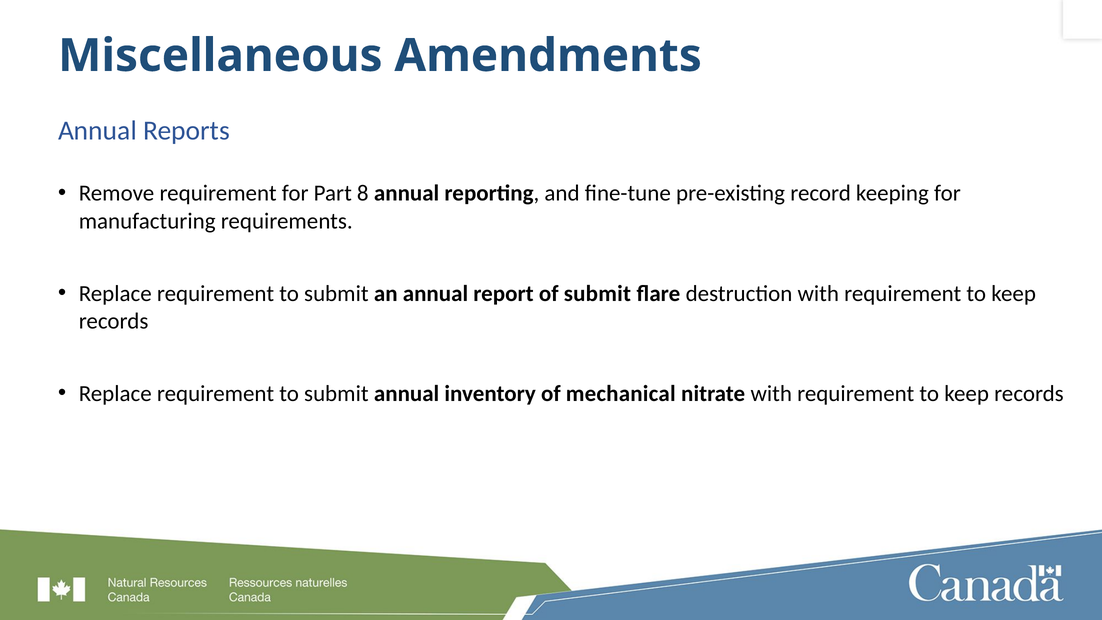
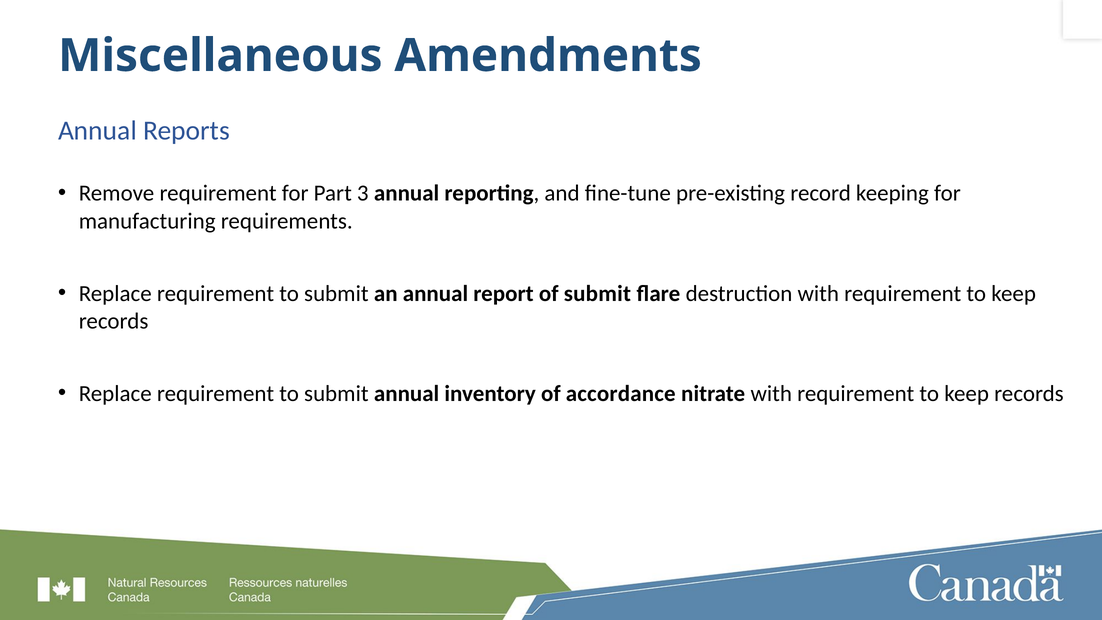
8: 8 -> 3 (363, 193)
mechanical: mechanical -> accordance (621, 394)
